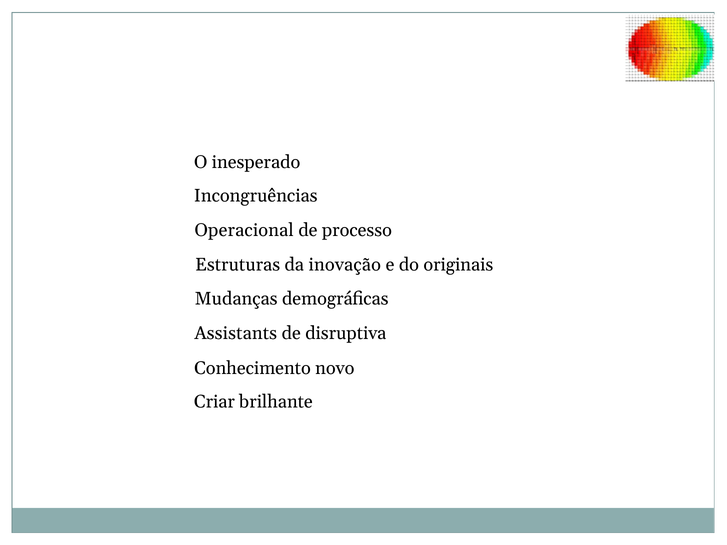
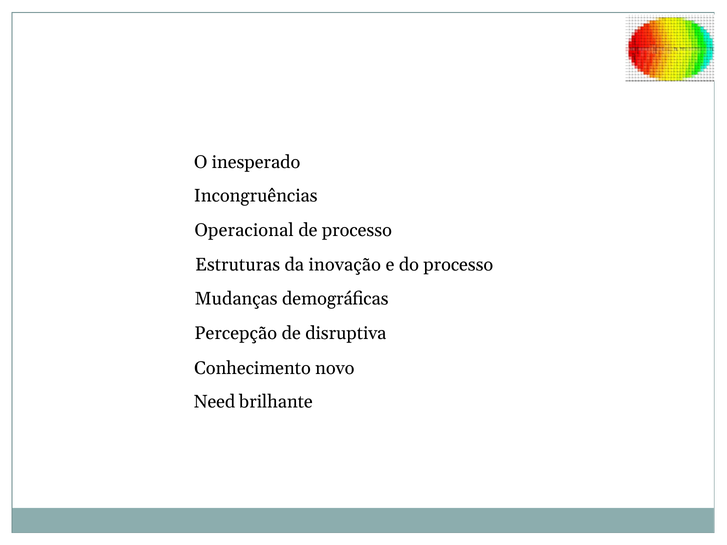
do originais: originais -> processo (458, 265)
Assistants: Assistants -> Percepção (236, 333)
Criar: Criar -> Need (215, 402)
